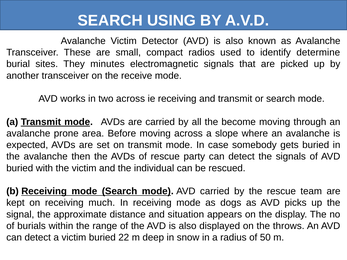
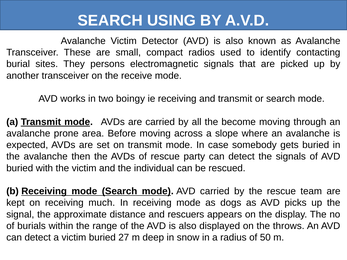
determine: determine -> contacting (318, 53)
minutes: minutes -> persons (107, 64)
two across: across -> boingy (131, 99)
situation: situation -> rescuers (186, 215)
22: 22 -> 27 (124, 238)
